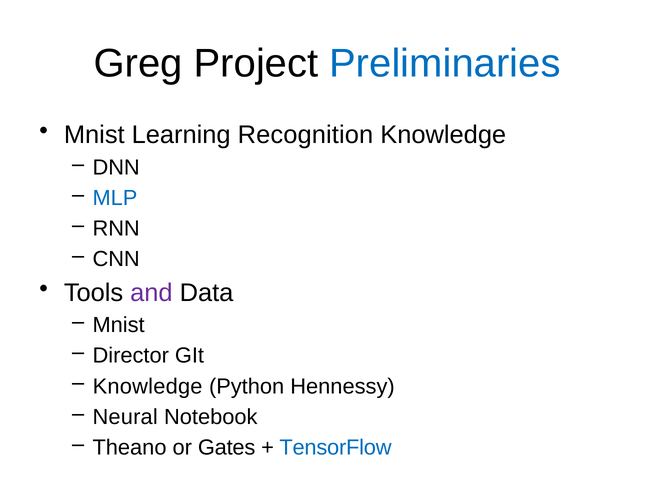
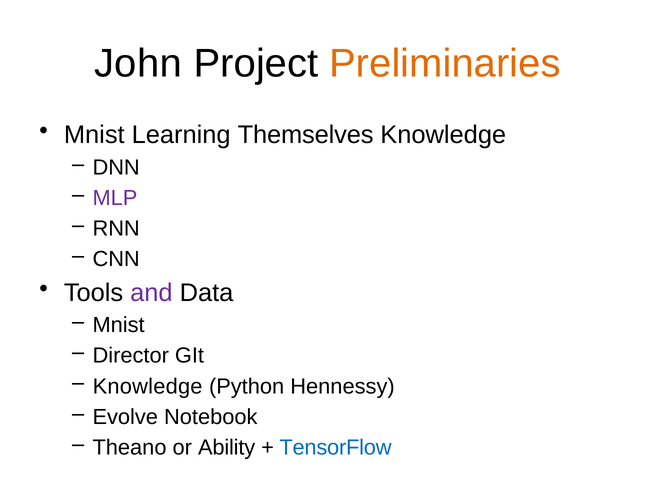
Greg: Greg -> John (138, 63)
Preliminaries colour: blue -> orange (445, 63)
Recognition: Recognition -> Themselves (306, 135)
MLP colour: blue -> purple (115, 198)
Neural: Neural -> Evolve (125, 417)
Gates: Gates -> Ability (227, 448)
